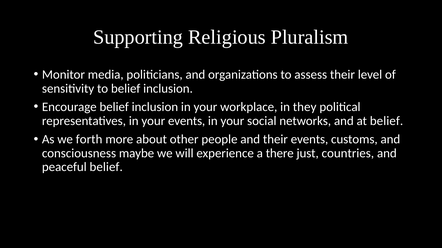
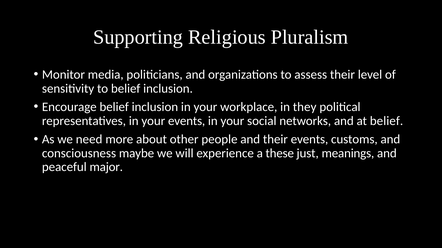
forth: forth -> need (89, 140)
there: there -> these (280, 154)
countries: countries -> meanings (348, 154)
peaceful belief: belief -> major (106, 167)
